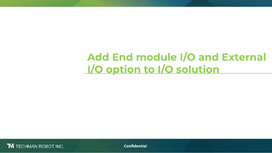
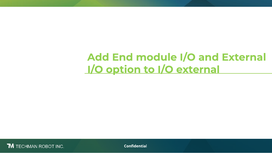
I/O solution: solution -> external (198, 70)
